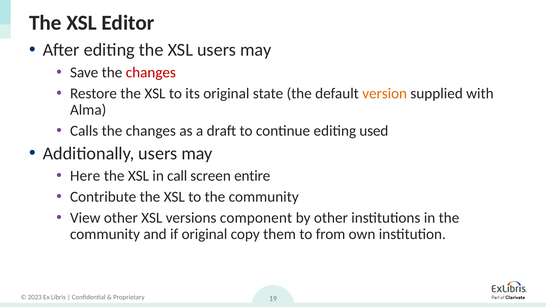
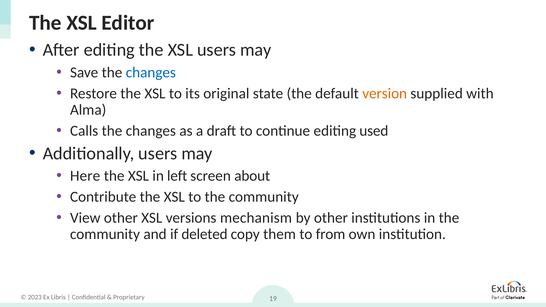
changes colour: red -> blue (151, 73)
call: call -> left (177, 176)
entire: entire -> about (252, 176)
component: component -> mechanism (256, 218)
if original: original -> deleted (205, 234)
